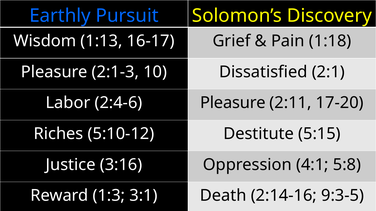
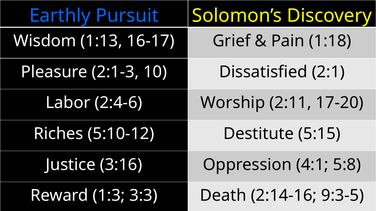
2:4-6 Pleasure: Pleasure -> Worship (233, 103)
3:1: 3:1 -> 3:3 (144, 196)
